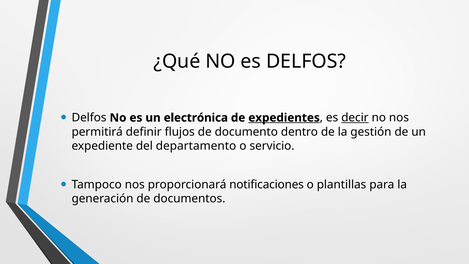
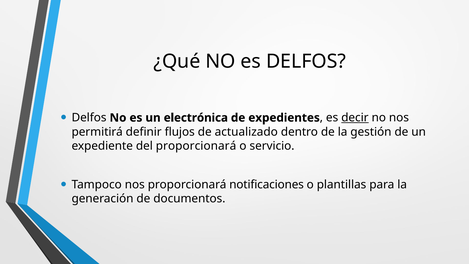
expedientes underline: present -> none (284, 118)
documento: documento -> actualizado (246, 132)
del departamento: departamento -> proporcionará (196, 146)
